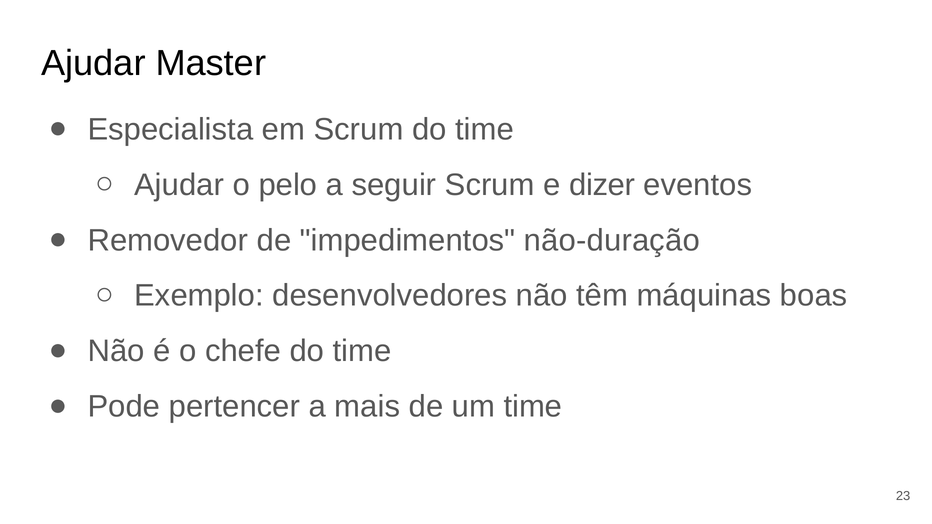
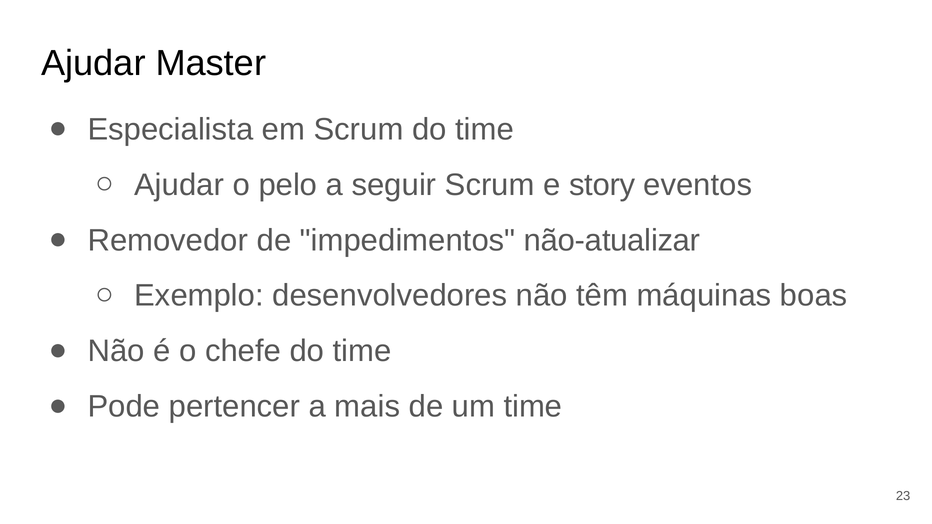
dizer: dizer -> story (602, 185)
não-duração: não-duração -> não-atualizar (612, 240)
